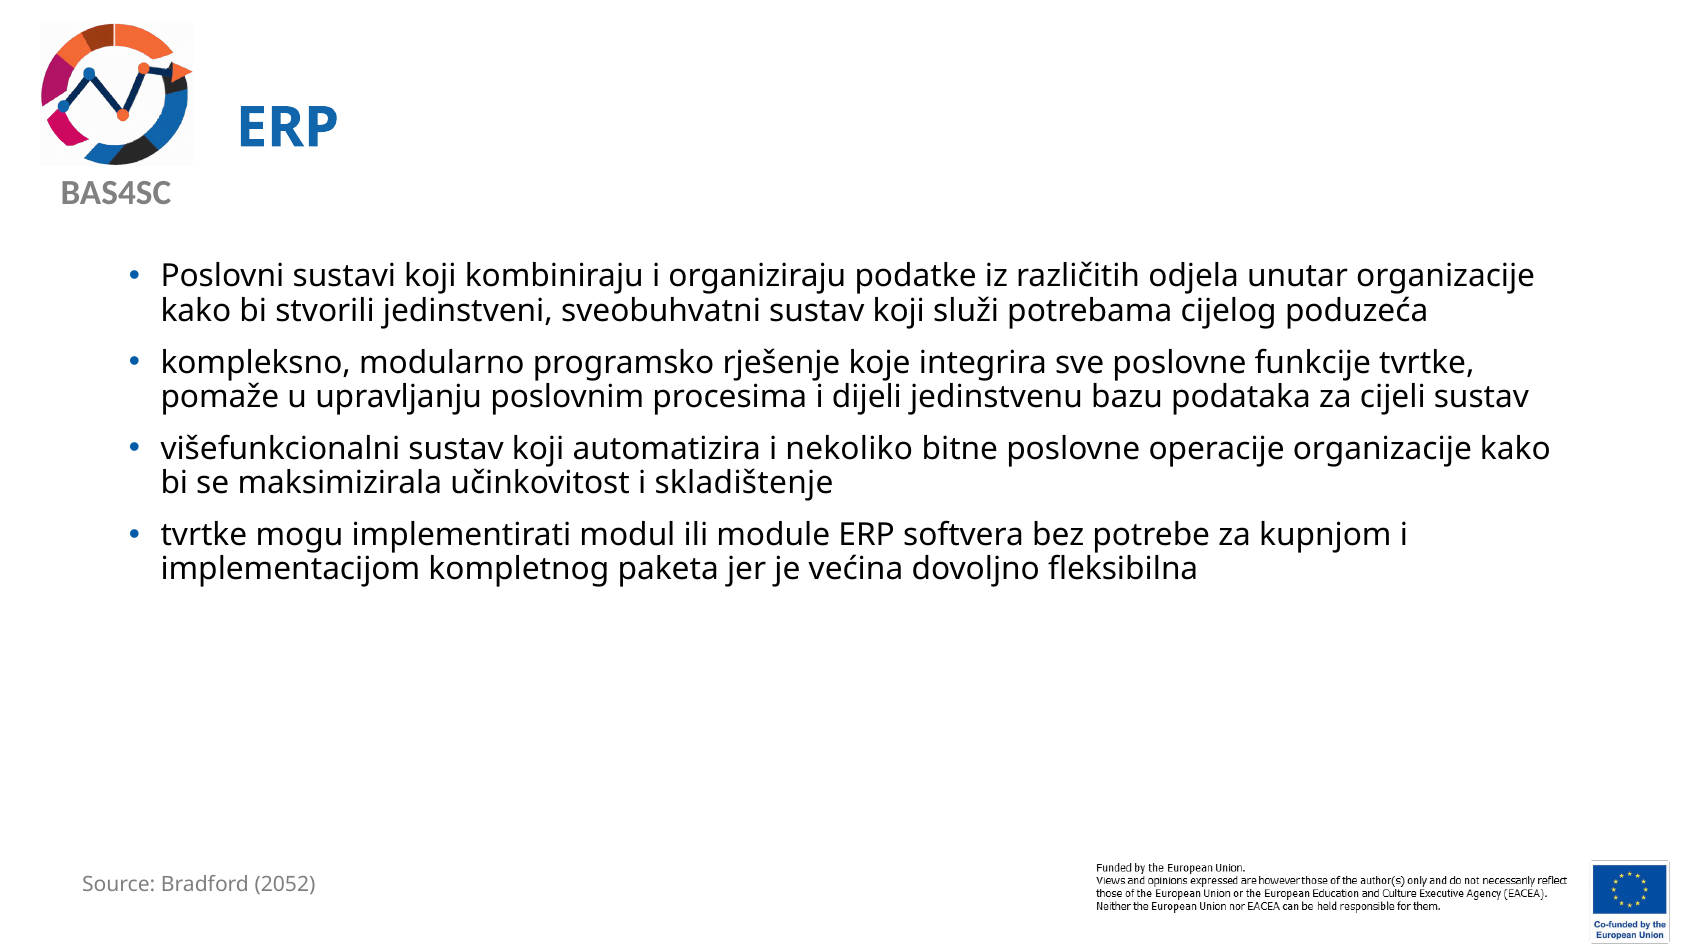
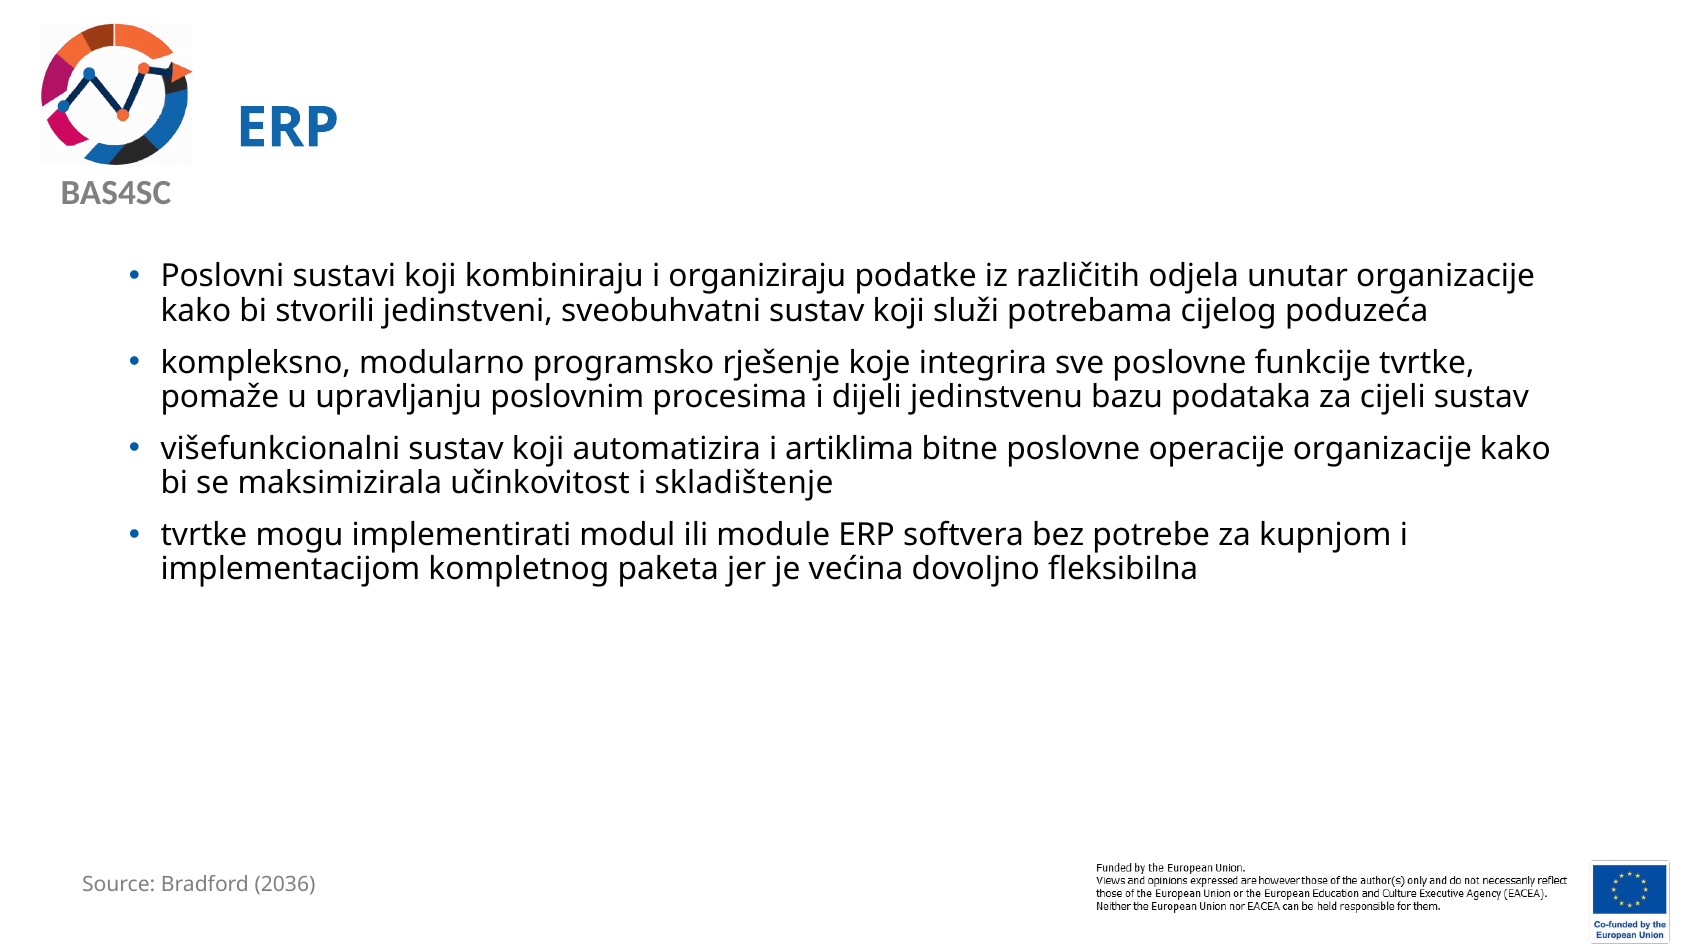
nekoliko: nekoliko -> artiklima (849, 448)
2052: 2052 -> 2036 (285, 885)
